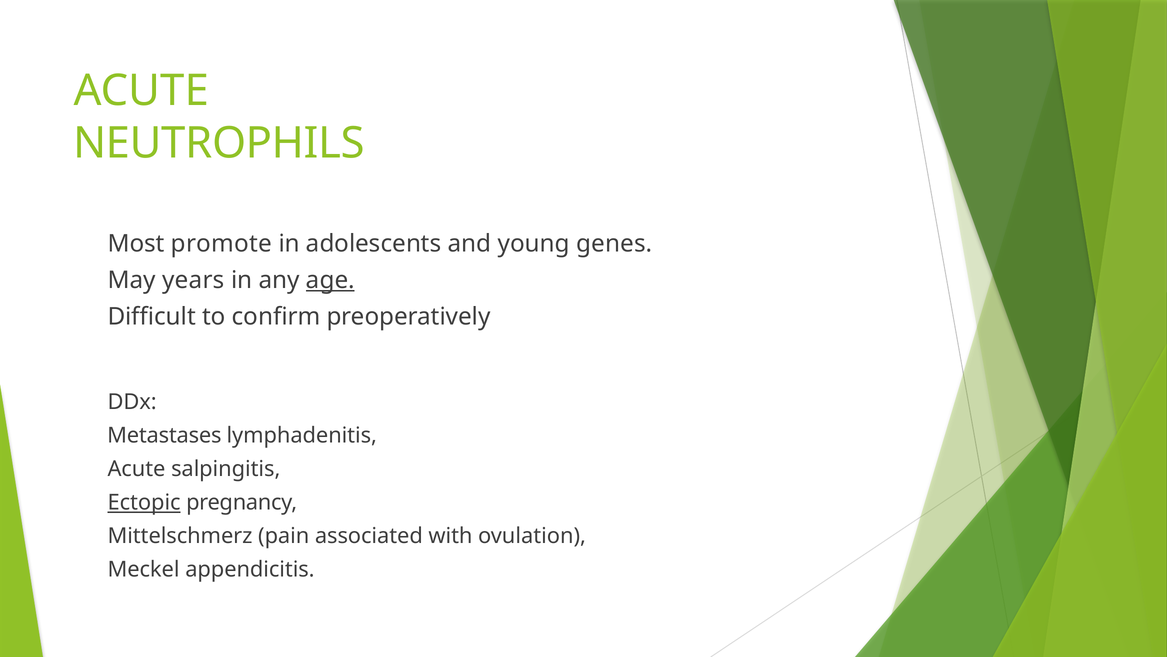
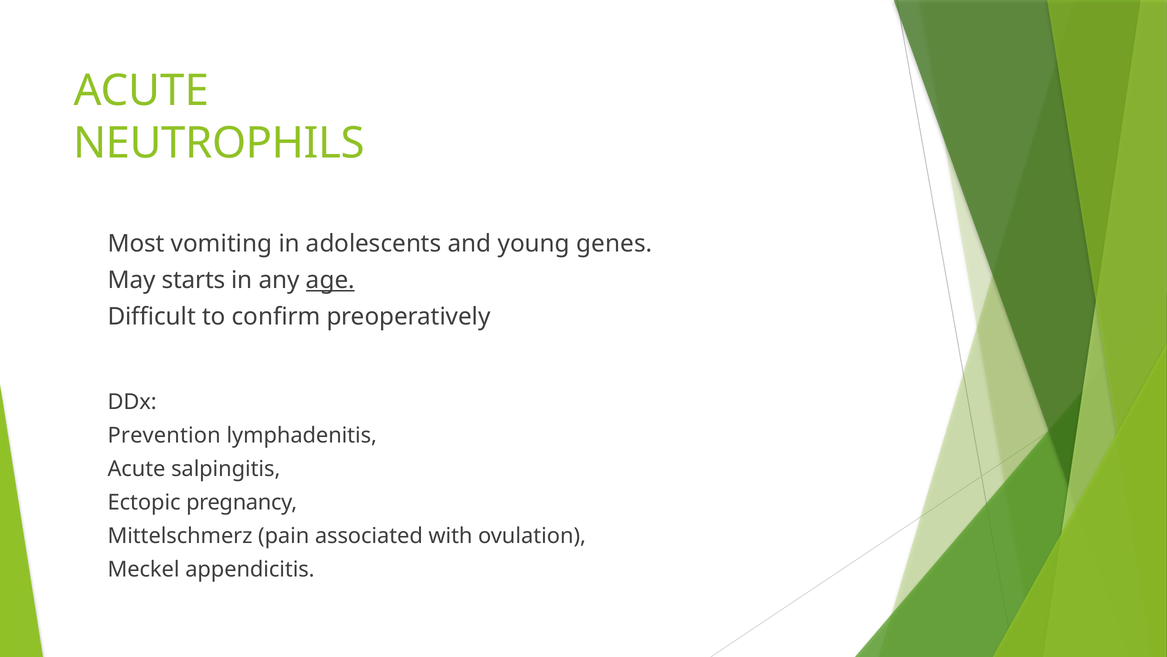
promote: promote -> vomiting (222, 243)
years: years -> starts (194, 280)
Metastases: Metastases -> Prevention (164, 435)
Ectopic underline: present -> none (144, 502)
